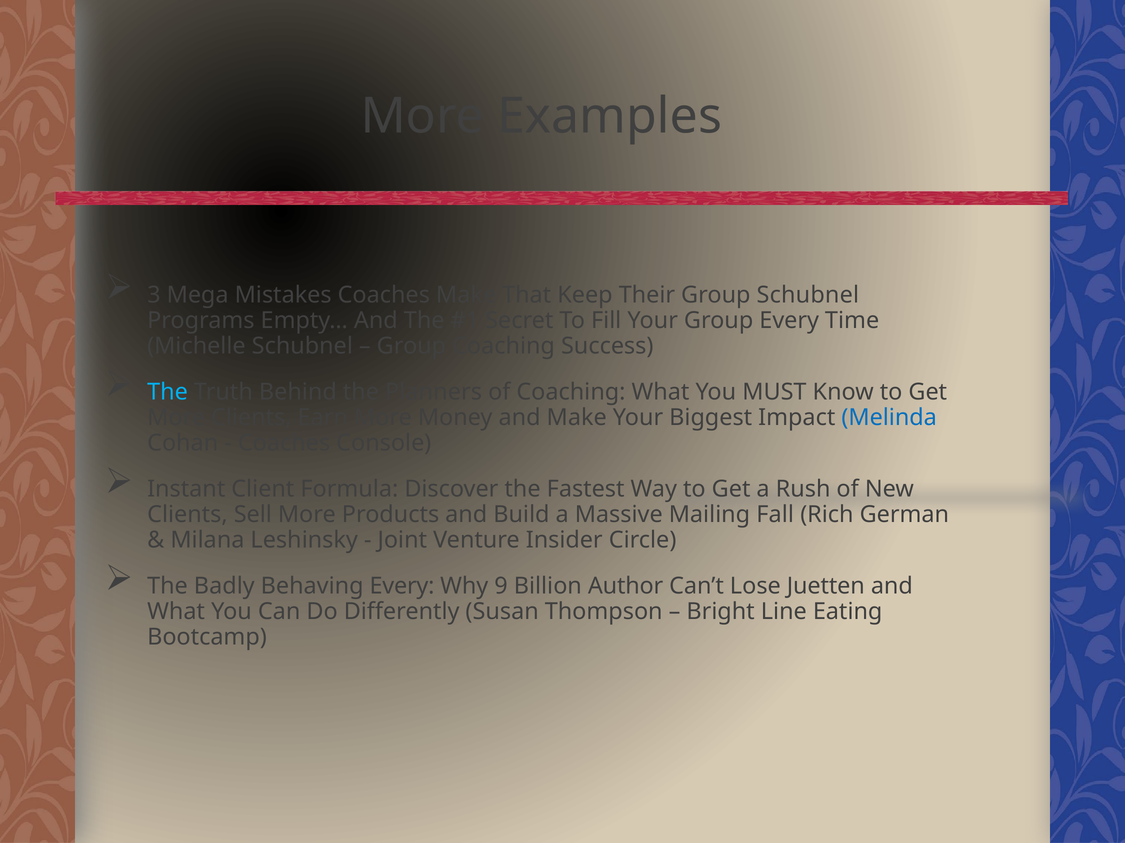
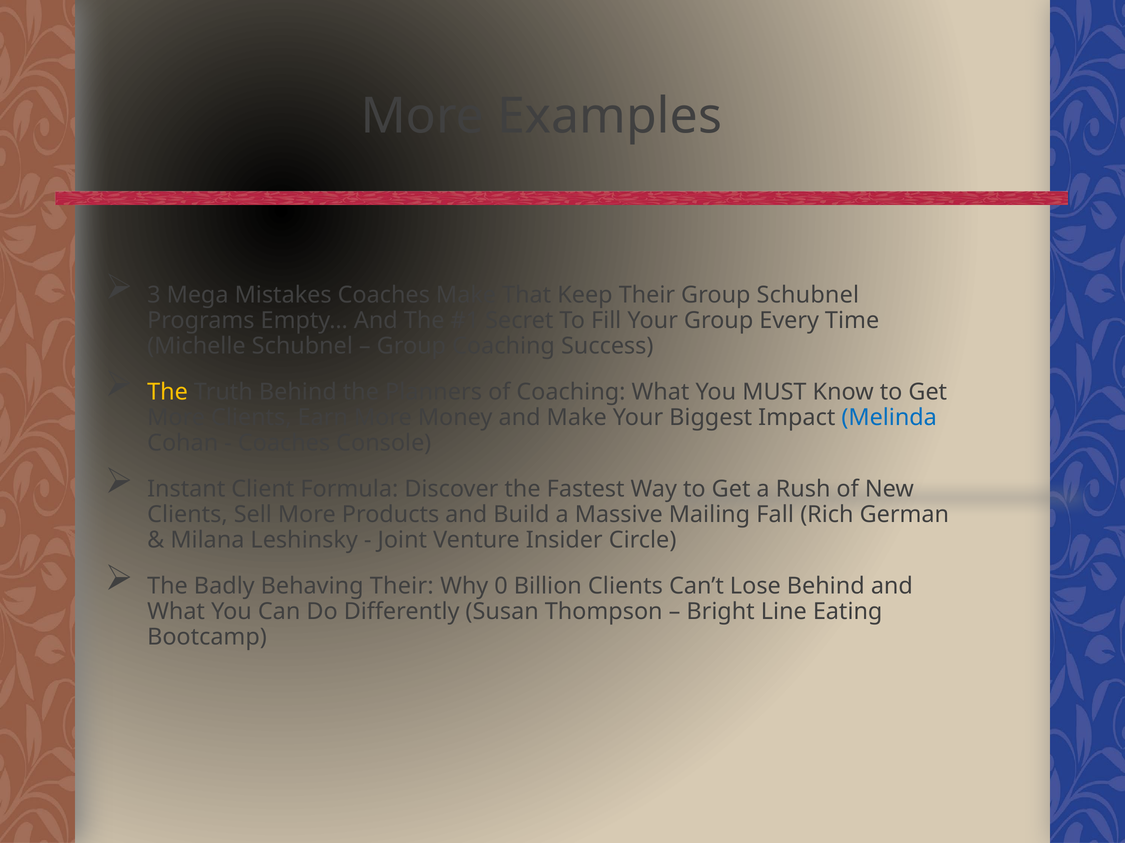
The colour: light blue -> yellow (168, 393)
Behaving Every: Every -> Their (402, 587)
9: 9 -> 0 (501, 587)
Billion Author: Author -> Clients (625, 587)
Lose Juetten: Juetten -> Behind (826, 587)
